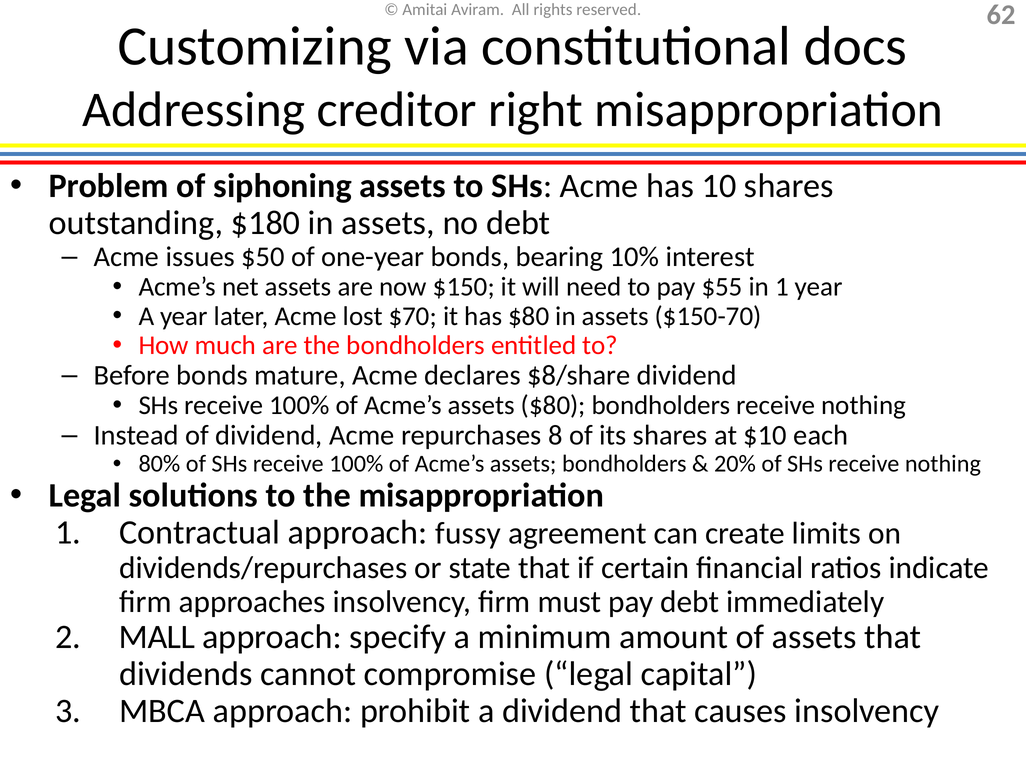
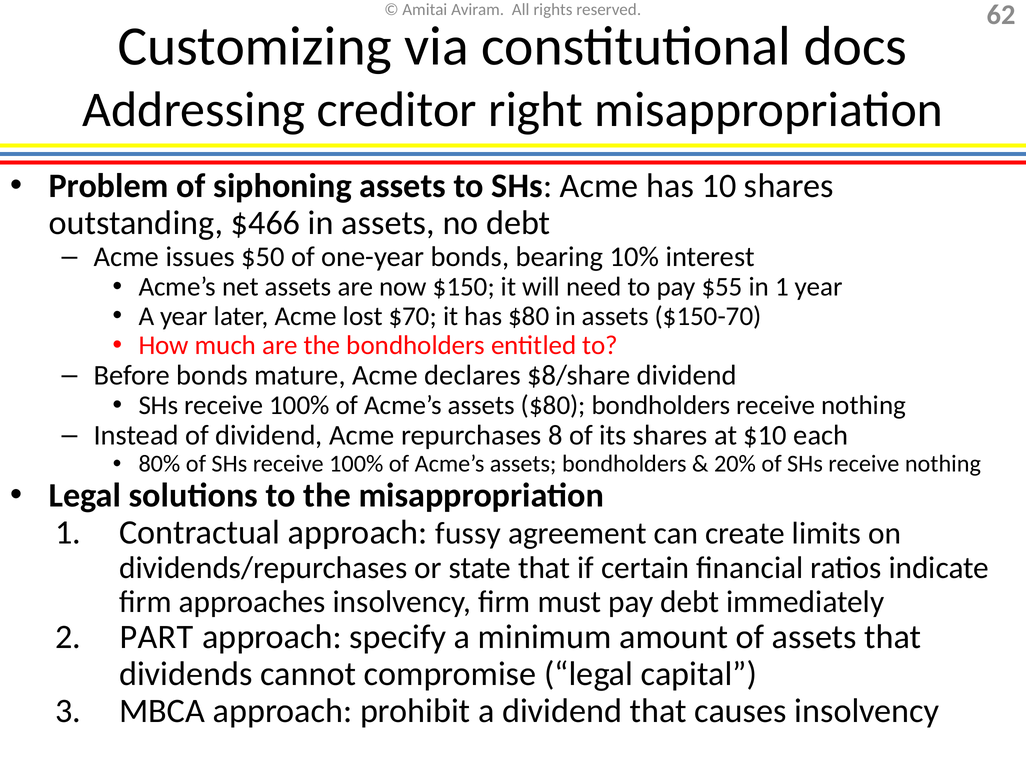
$180: $180 -> $466 (266, 223)
MALL: MALL -> PART (157, 637)
